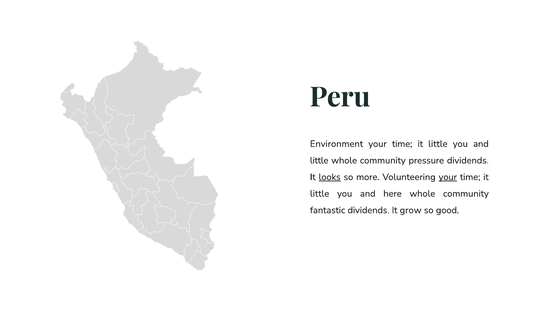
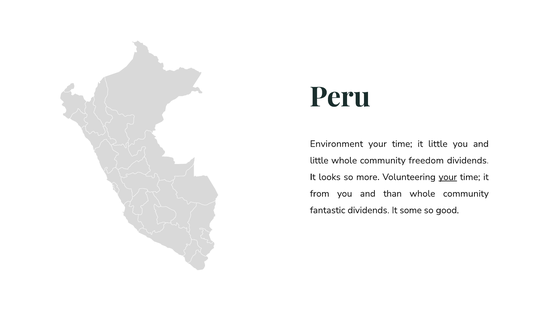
pressure: pressure -> freedom (426, 160)
looks underline: present -> none (330, 177)
little: little -> from (320, 194)
here: here -> than (393, 194)
grow: grow -> some (411, 210)
